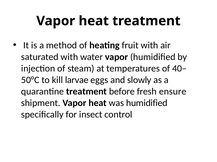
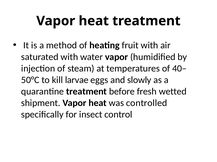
ensure: ensure -> wetted (173, 92)
was humidified: humidified -> controlled (147, 103)
